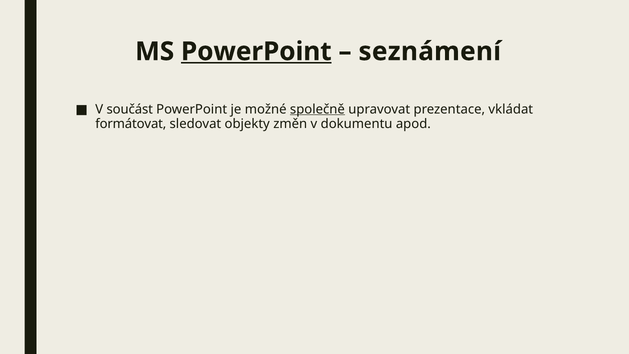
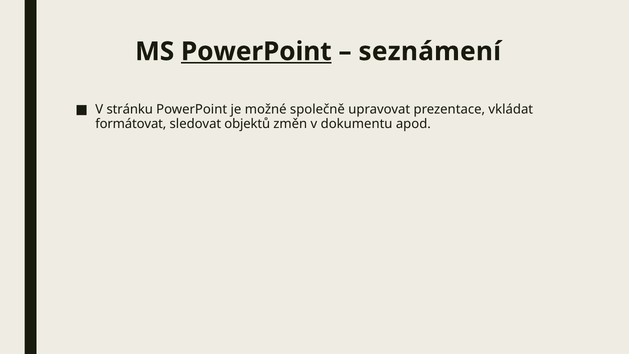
součást: součást -> stránku (130, 109)
společně underline: present -> none (317, 109)
objekty: objekty -> objektů (247, 124)
